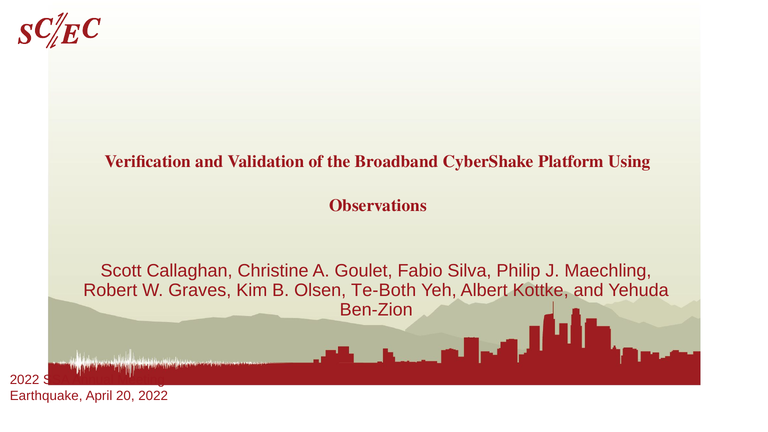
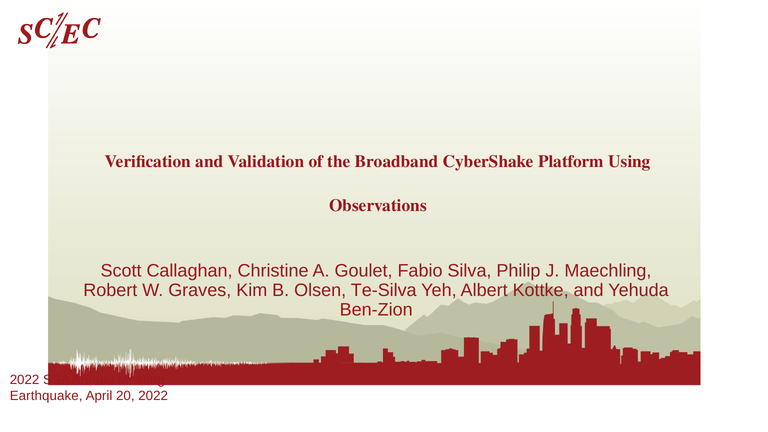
Te-Both: Te-Both -> Te-Silva (384, 290)
